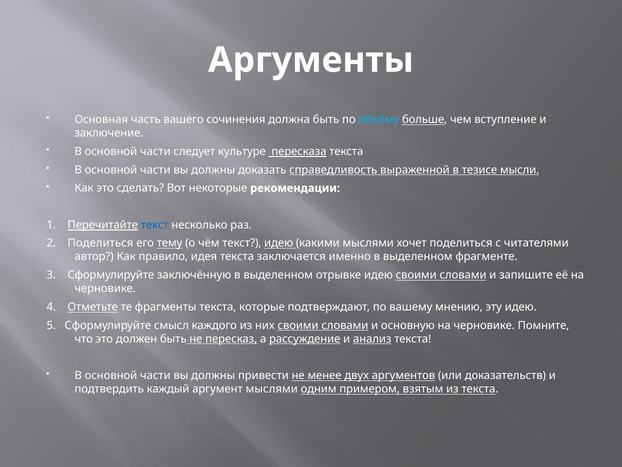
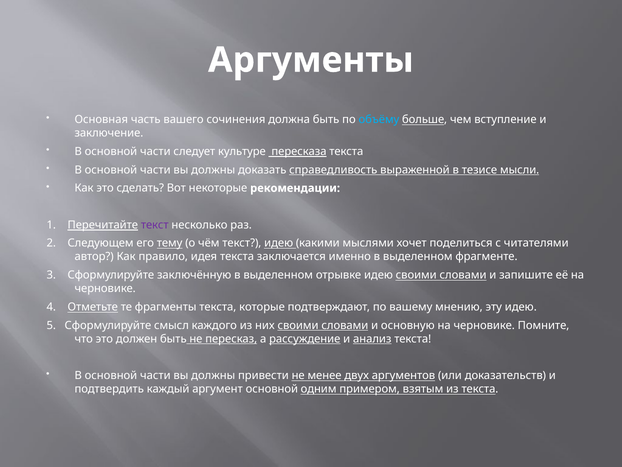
текст colour: blue -> purple (155, 225)
2 Поделиться: Поделиться -> Следующем (101, 243)
аргумент мыслями: мыслями -> основной (272, 389)
